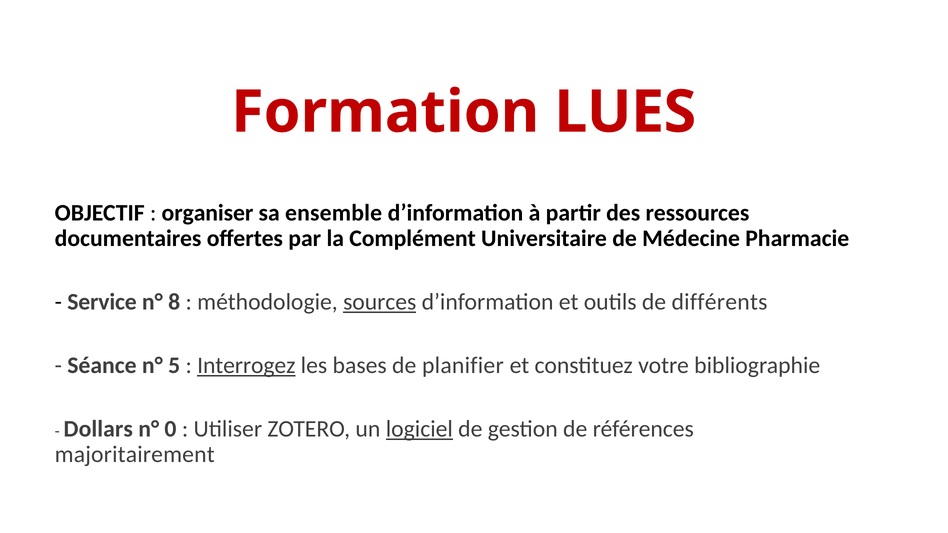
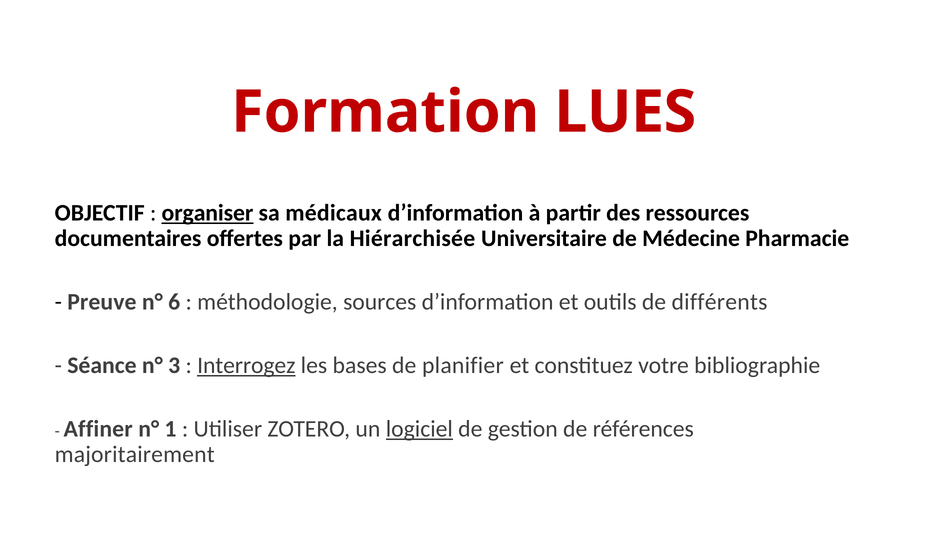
organiser underline: none -> present (207, 213)
ensemble: ensemble -> médicaux (334, 213)
Complément: Complément -> Hiérarchisée (412, 239)
Service: Service -> Preuve (102, 302)
8: 8 -> 6 (174, 302)
sources underline: present -> none (380, 302)
5: 5 -> 3 (174, 366)
Dollars: Dollars -> Affiner (98, 429)
0: 0 -> 1 (170, 429)
